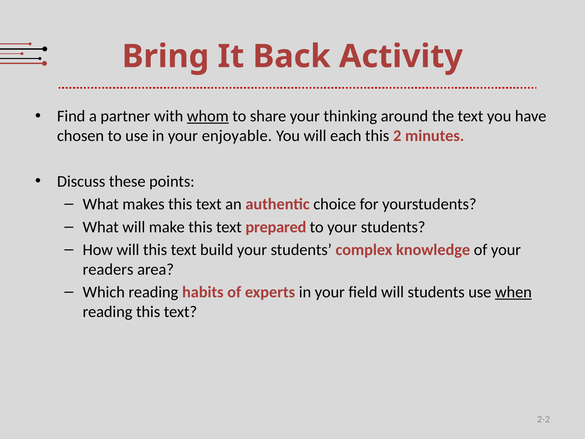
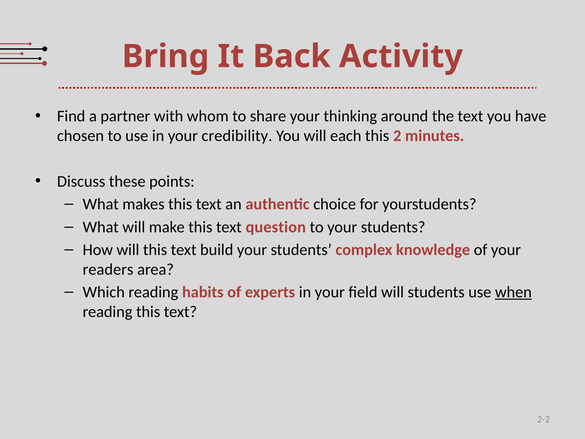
whom underline: present -> none (208, 116)
enjoyable: enjoyable -> credibility (237, 136)
prepared: prepared -> question (276, 227)
